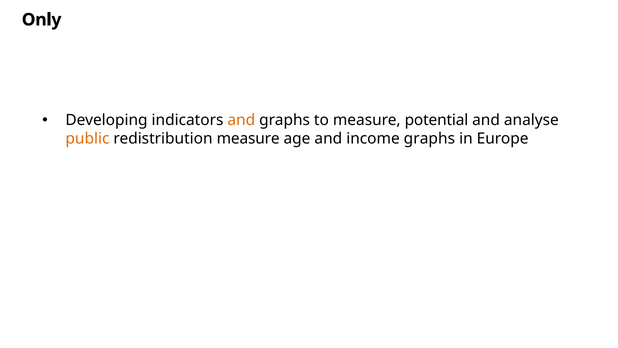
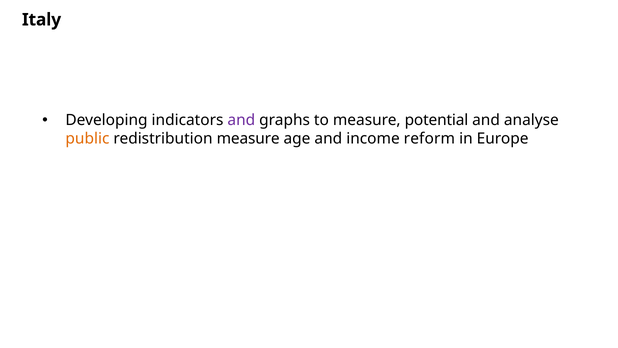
Only: Only -> Italy (42, 20)
and colour: orange -> purple (241, 120)
income graphs: graphs -> reform (429, 139)
